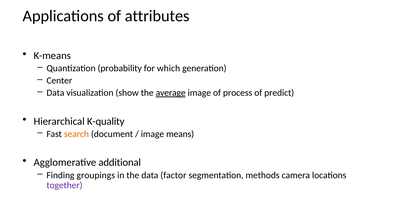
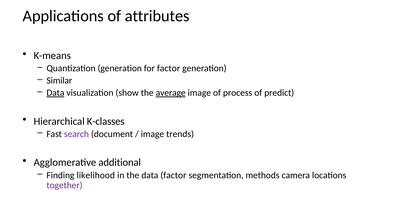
Quantization probability: probability -> generation (120, 68)
for which: which -> factor (169, 68)
Center: Center -> Similar (59, 81)
Data underline: none -> present (55, 93)
K-quality: K-quality -> K-classes (106, 121)
search colour: orange -> purple (76, 134)
means: means -> trends (180, 134)
groupings: groupings -> likelihood (96, 175)
